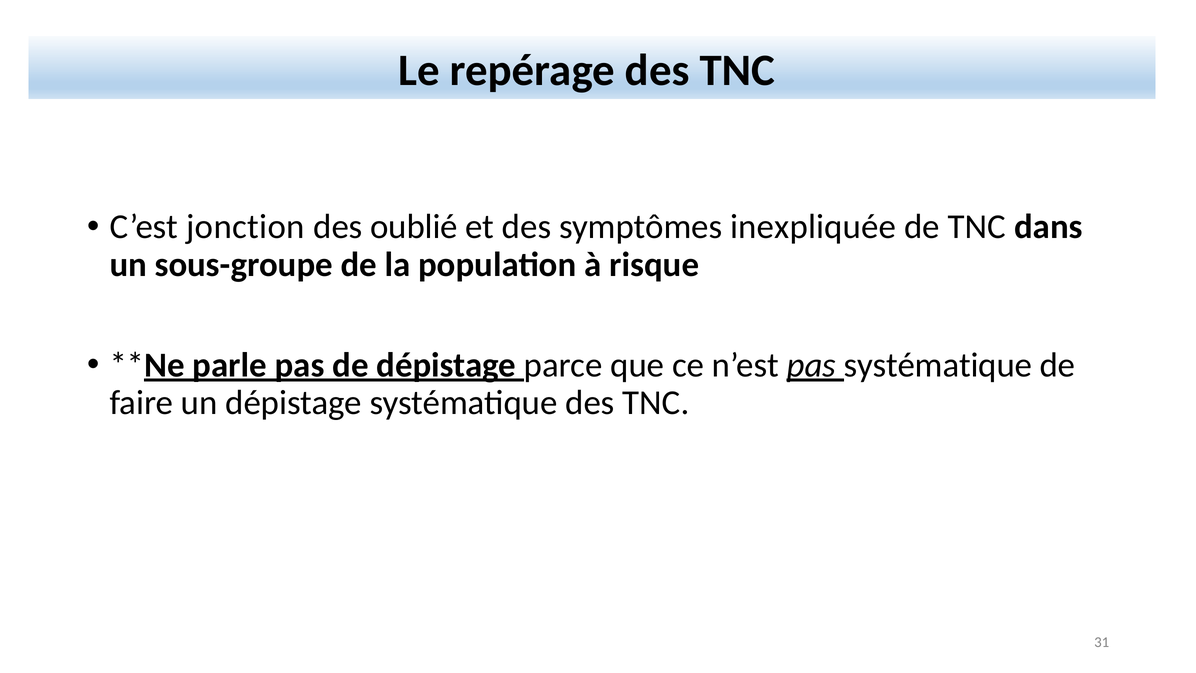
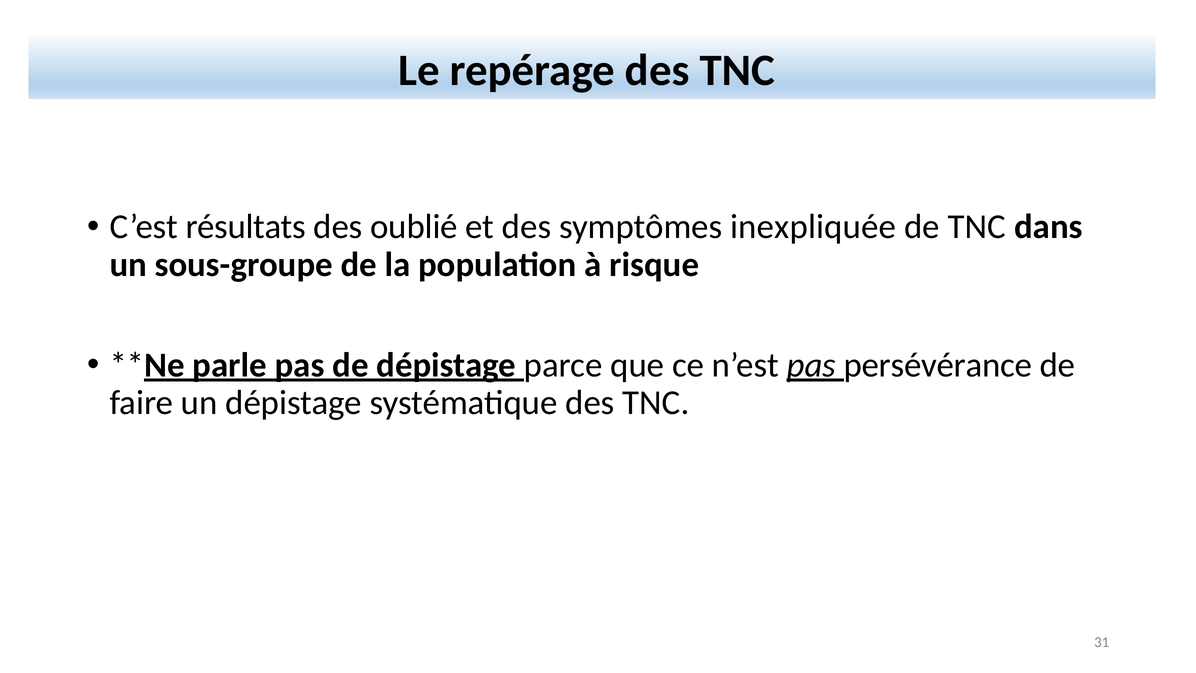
jonction: jonction -> résultats (246, 227)
pas systématique: systématique -> persévérance (938, 365)
